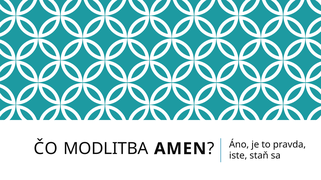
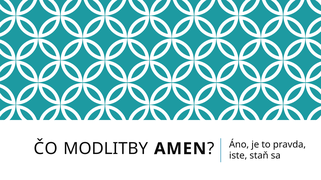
MODLITBA: MODLITBA -> MODLITBY (106, 149)
